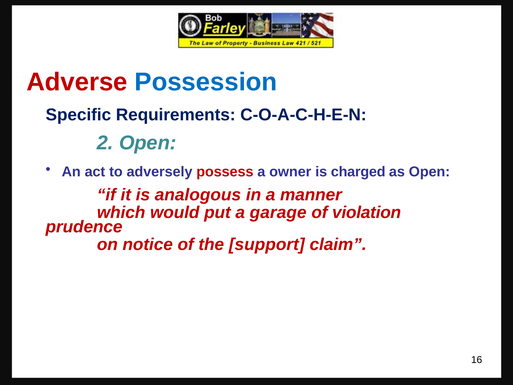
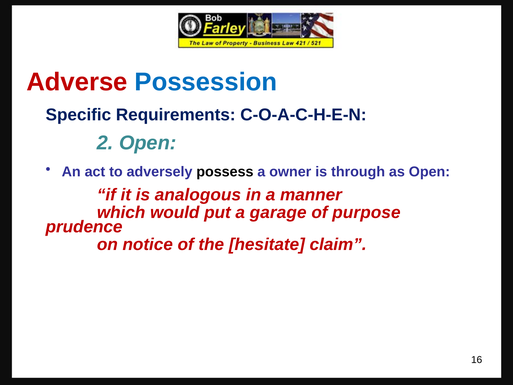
possess colour: red -> black (225, 172)
charged: charged -> through (358, 172)
violation: violation -> purpose (366, 212)
support: support -> hesitate (267, 244)
